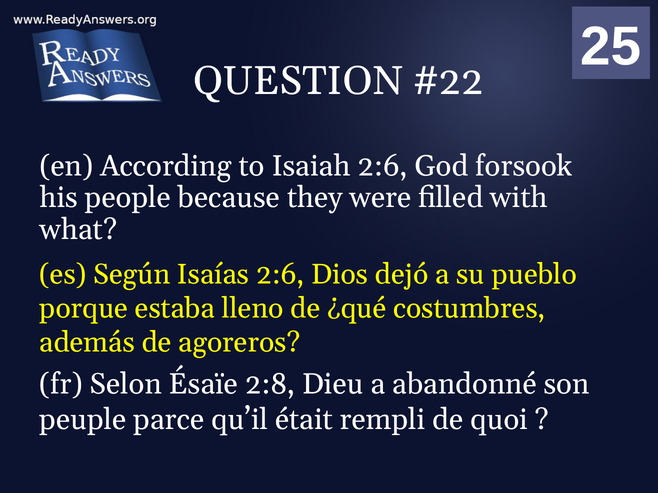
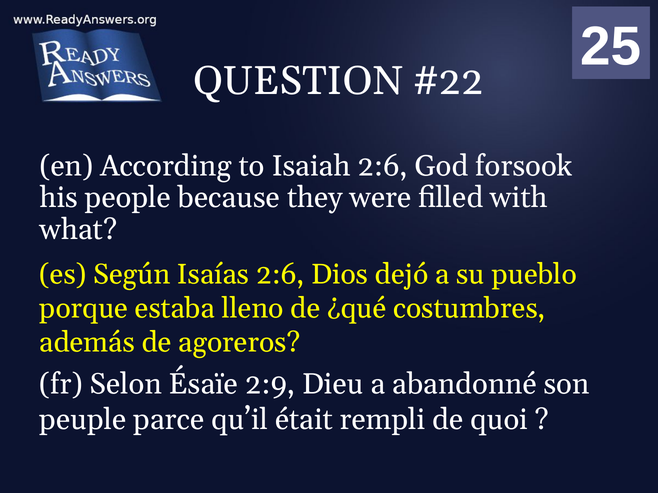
2:8: 2:8 -> 2:9 (270, 385)
